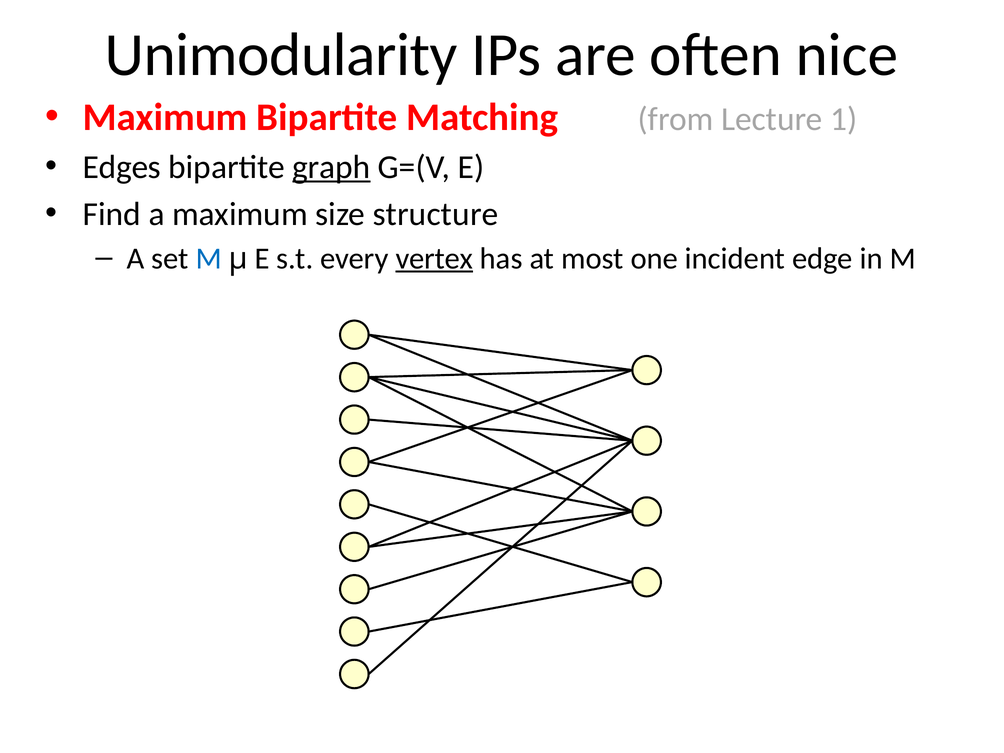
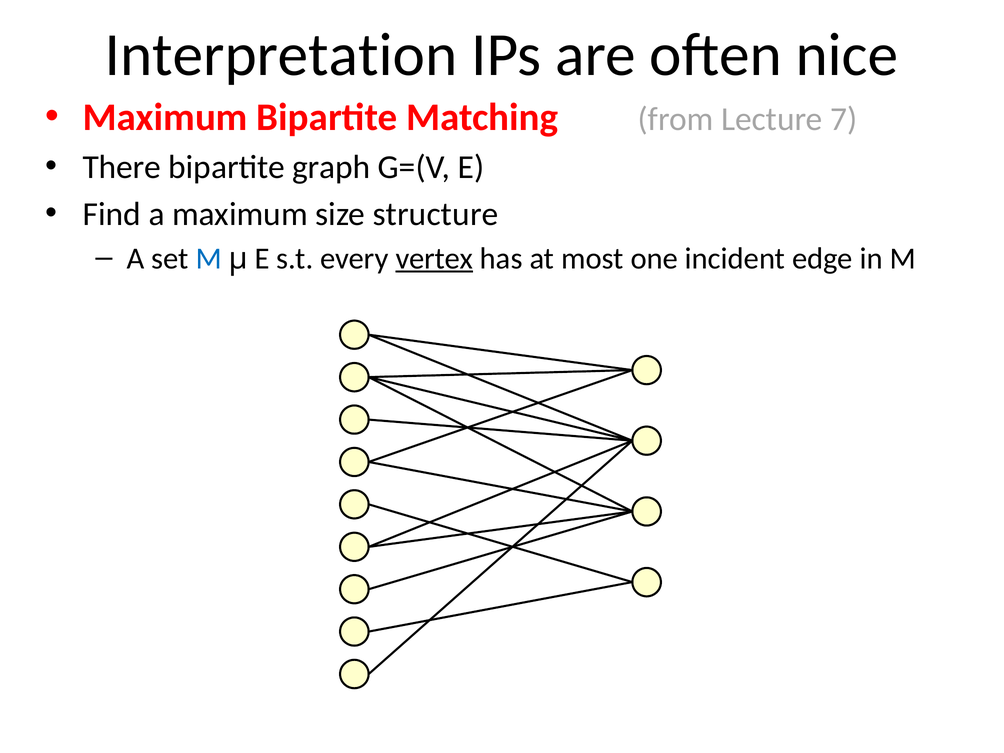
Unimodularity: Unimodularity -> Interpretation (281, 55)
1: 1 -> 7 (844, 119)
Edges: Edges -> There (122, 167)
graph underline: present -> none (331, 167)
